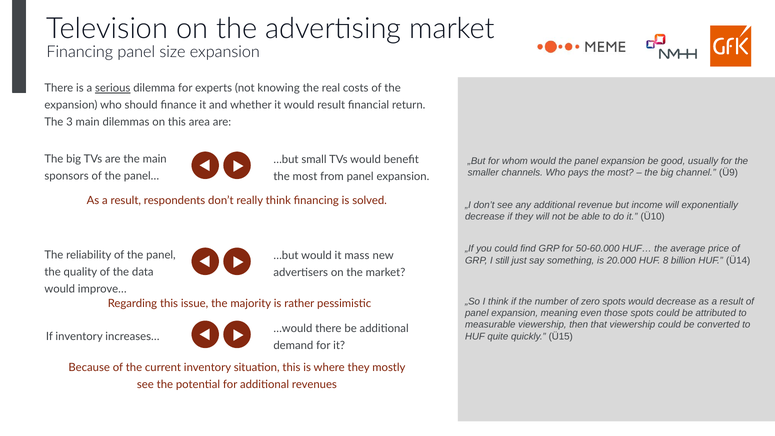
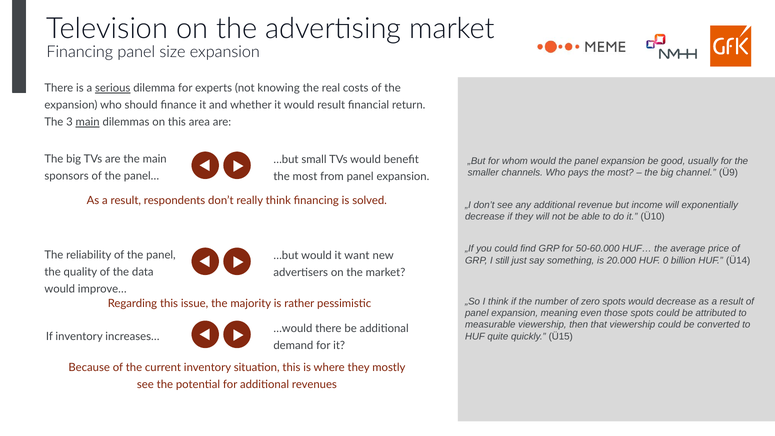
main underline: none -> present (88, 122)
mass: mass -> want (357, 255)
8: 8 -> 0 (666, 260)
